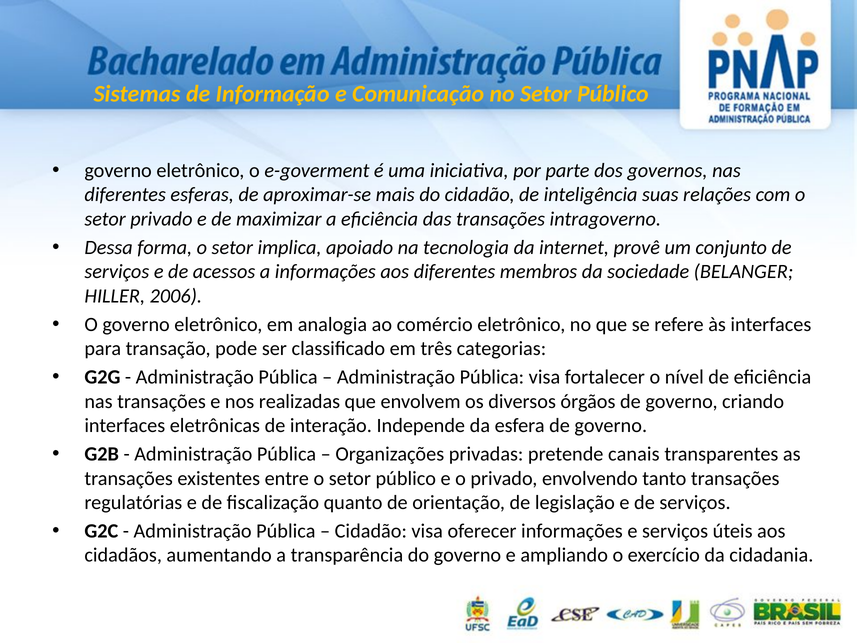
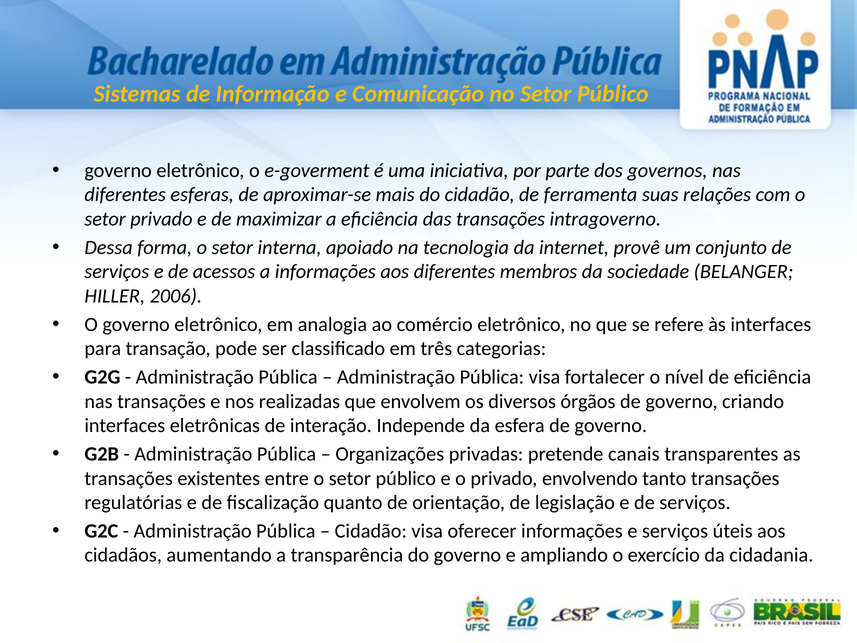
inteligência: inteligência -> ferramenta (591, 195)
implica: implica -> interna (289, 247)
